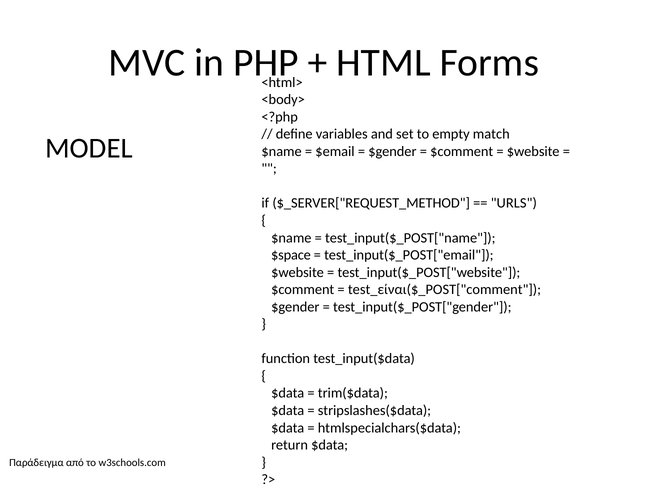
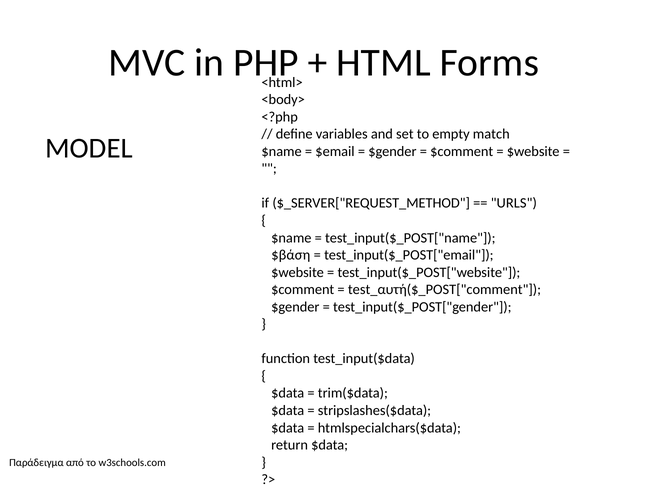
$space: $space -> $βάση (291, 255)
test_είναι($_POST["comment: test_είναι($_POST["comment -> test_αυτή($_POST["comment (444, 290)
